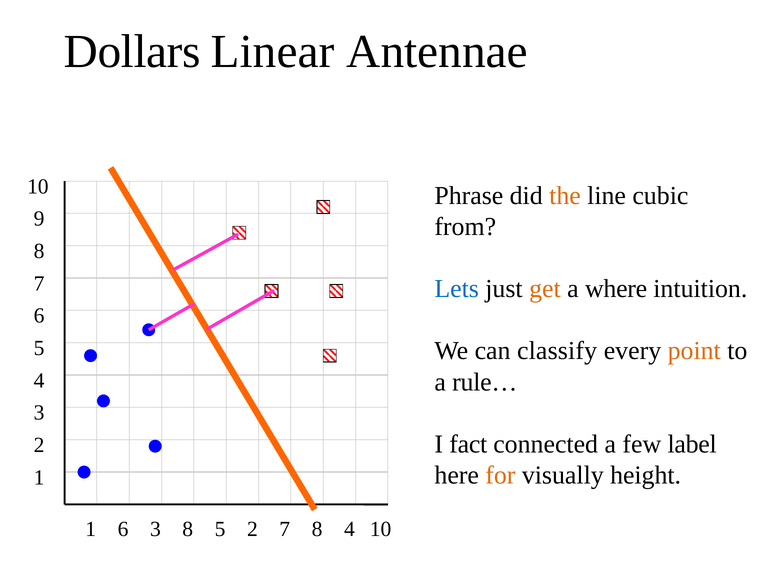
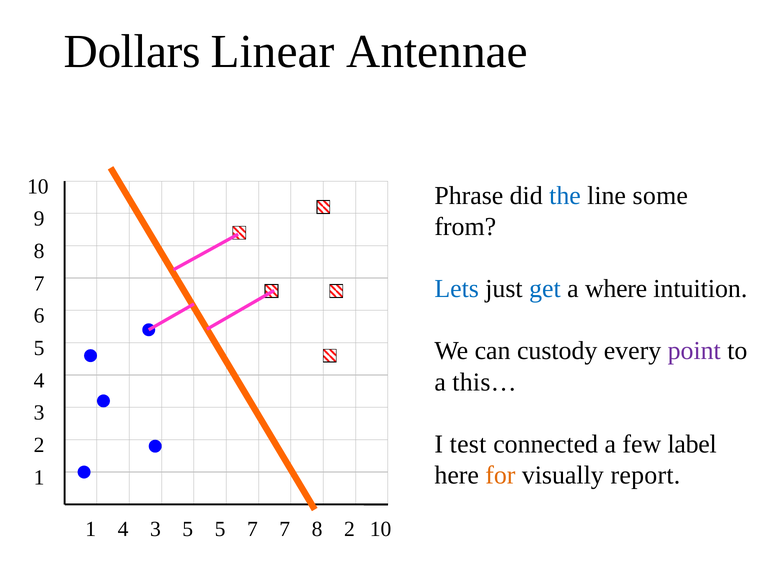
the colour: orange -> blue (565, 196)
cubic: cubic -> some (660, 196)
get colour: orange -> blue (545, 289)
classify: classify -> custody (557, 351)
point colour: orange -> purple (694, 351)
rule…: rule… -> this… (484, 382)
fact: fact -> test (468, 444)
height: height -> report (645, 475)
1 6: 6 -> 4 (123, 529)
3 8: 8 -> 5 (188, 529)
5 2: 2 -> 7 (252, 529)
8 4: 4 -> 2 (349, 529)
